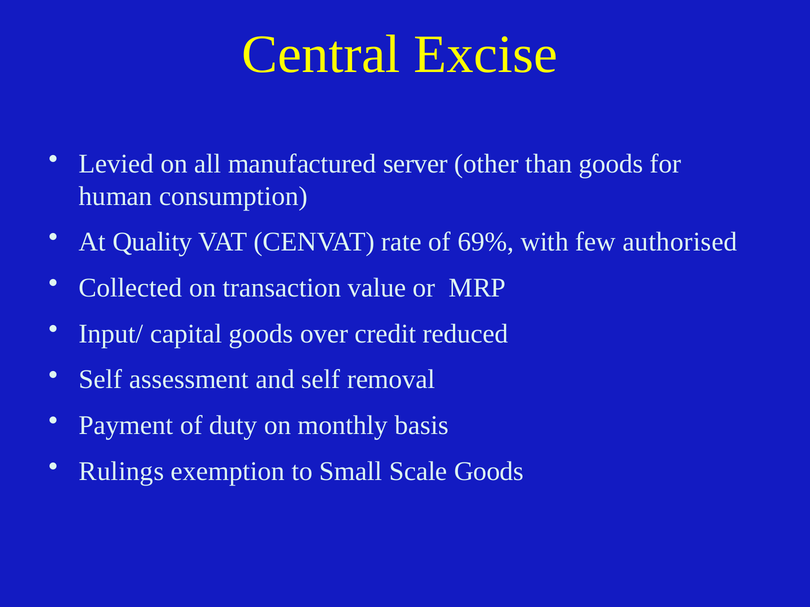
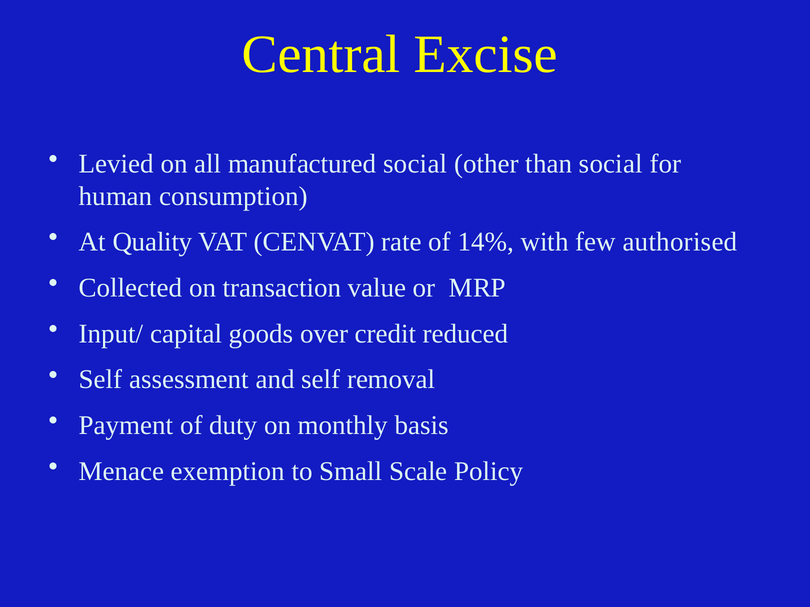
manufactured server: server -> social (415, 164)
than goods: goods -> social (611, 164)
69%: 69% -> 14% (486, 242)
Rulings: Rulings -> Menace (122, 472)
Scale Goods: Goods -> Policy (489, 472)
